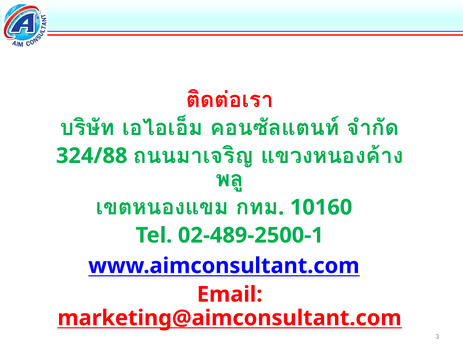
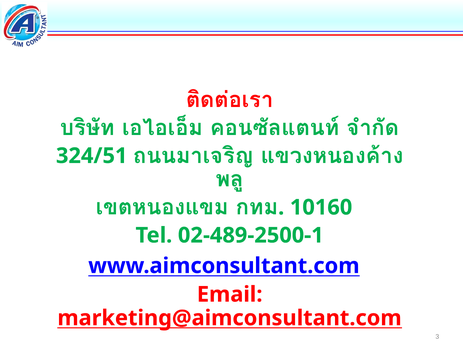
324/88: 324/88 -> 324/51 (92, 156)
